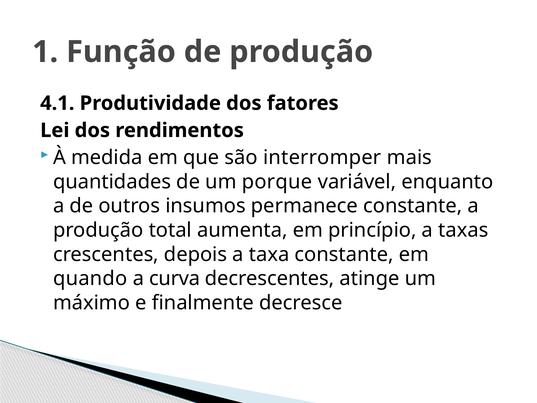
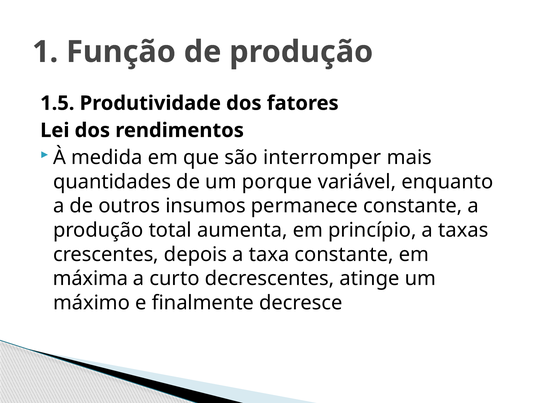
4.1: 4.1 -> 1.5 (57, 103)
quando: quando -> máxima (90, 278)
curva: curva -> curto (174, 278)
